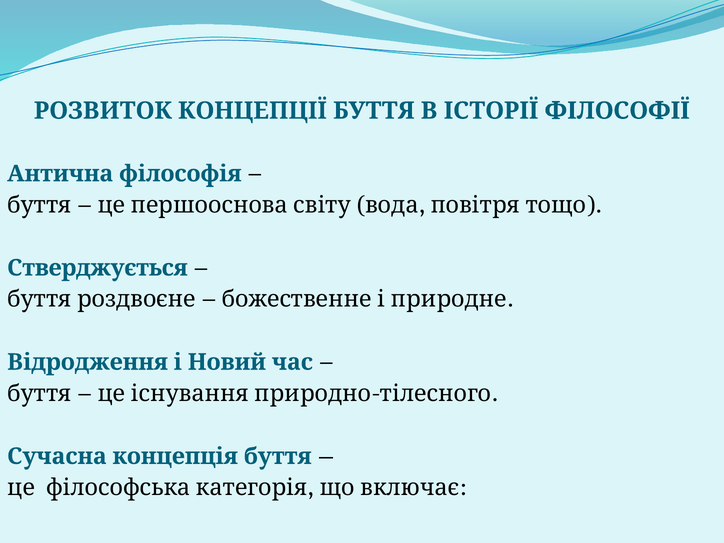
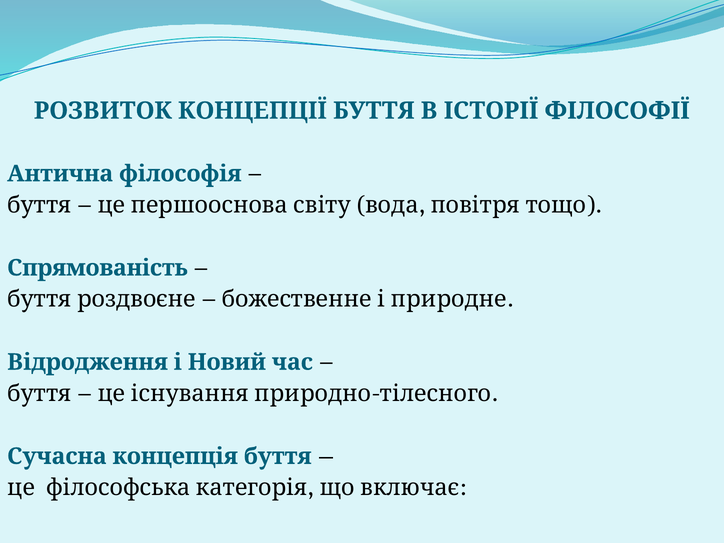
Стверджується: Стверджується -> Спрямованість (97, 268)
